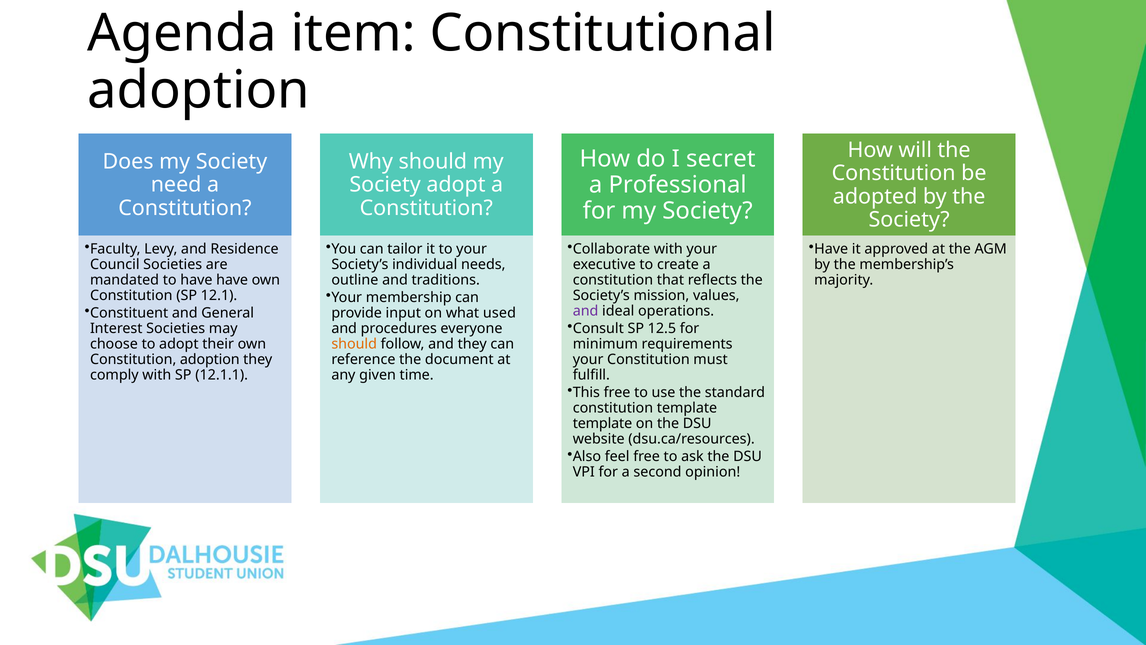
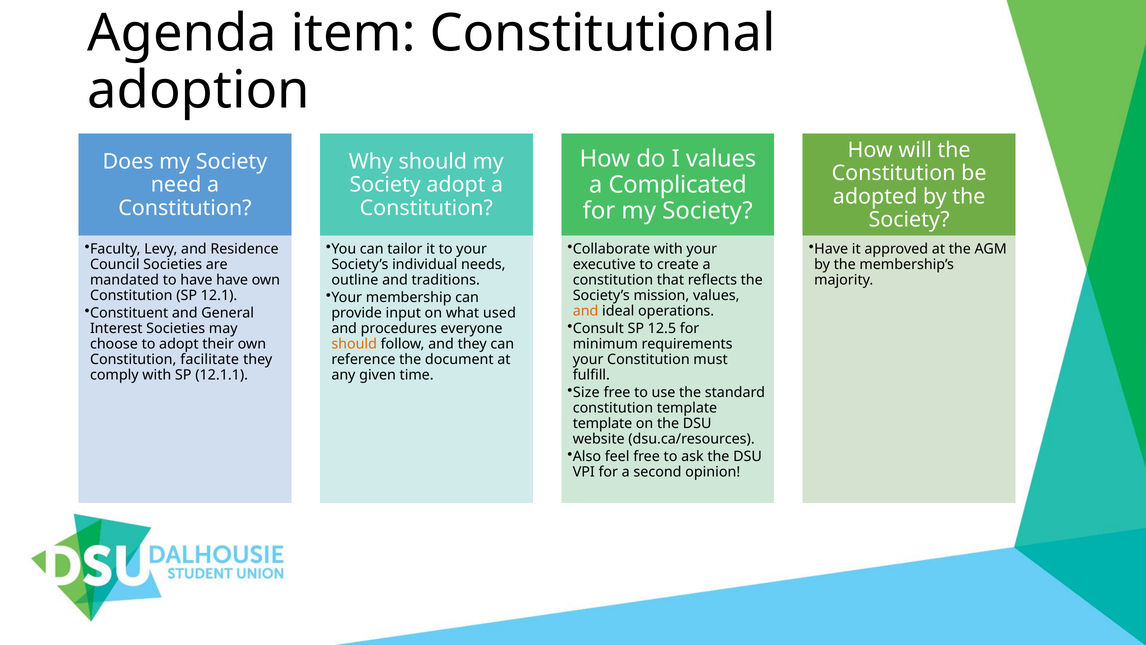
I secret: secret -> values (721, 159)
Professional: Professional -> Complicated (678, 185)
and colour: purple -> orange (586, 311)
Constitution adoption: adoption -> facilitate (210, 359)
This: This -> Size (586, 392)
